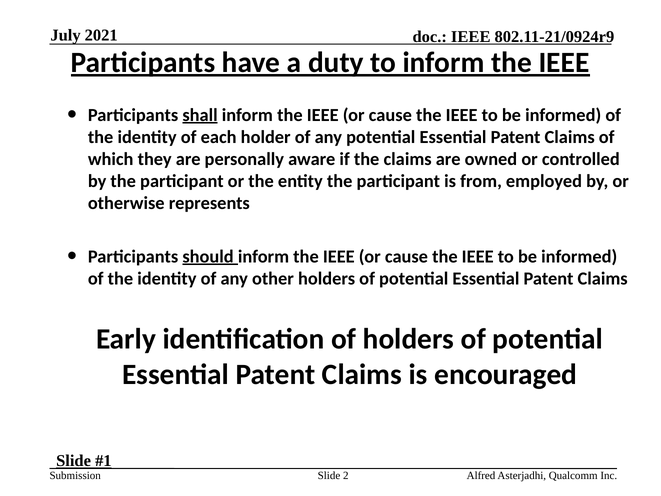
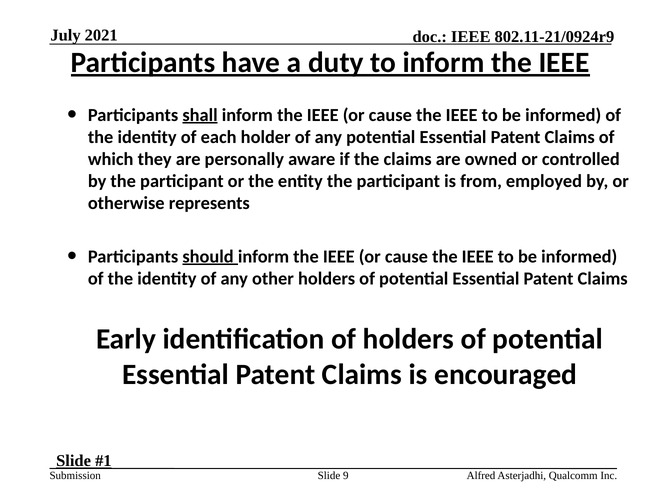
2: 2 -> 9 (346, 475)
